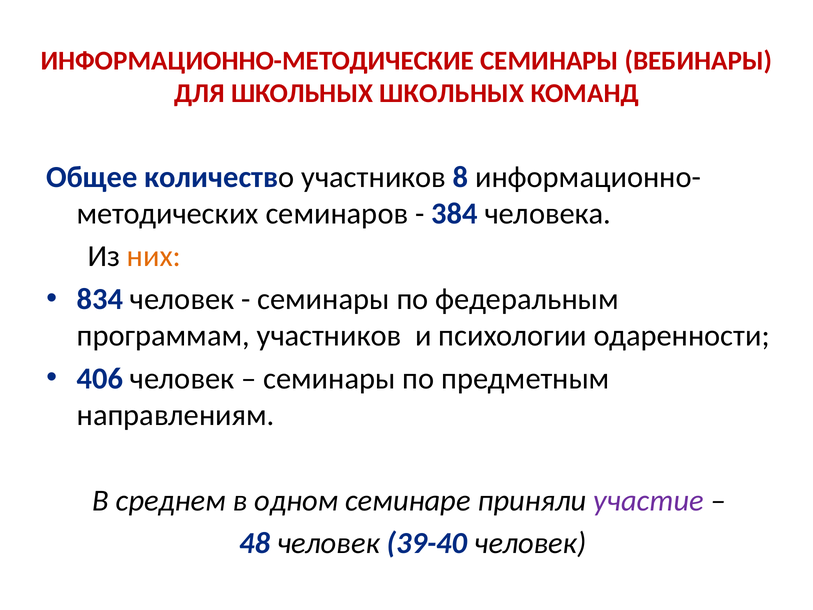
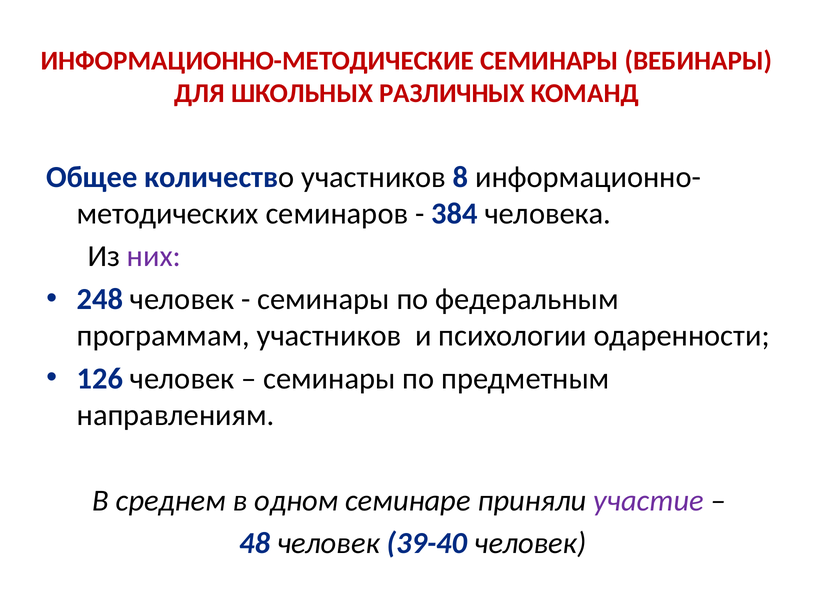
ШКОЛЬНЫХ ШКОЛЬНЫХ: ШКОЛЬНЫХ -> РАЗЛИЧНЫХ (452, 93)
них colour: orange -> purple (154, 256)
834: 834 -> 248 (100, 299)
406: 406 -> 126 (100, 378)
